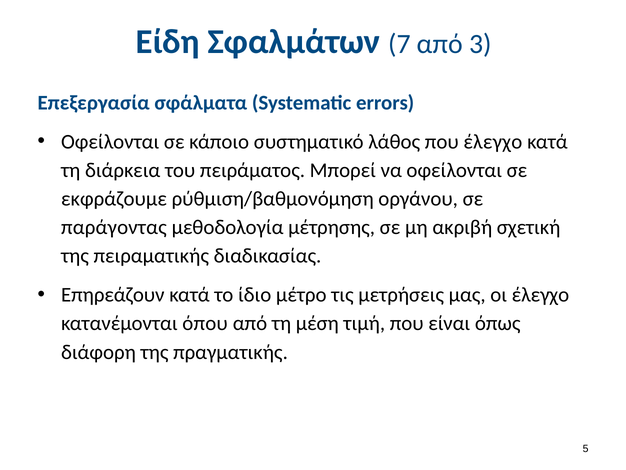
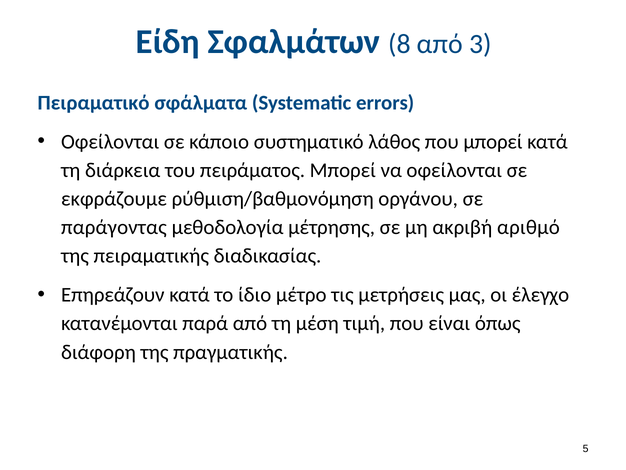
7: 7 -> 8 (399, 44)
Επεξεργασία: Επεξεργασία -> Πειραματικό (94, 103)
που έλεγχο: έλεγχο -> μπορεί (493, 142)
σχετική: σχετική -> αριθμό (528, 227)
όπου: όπου -> παρά (205, 323)
